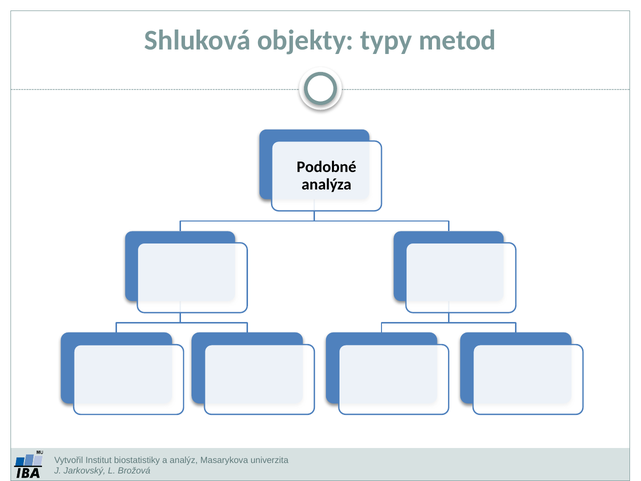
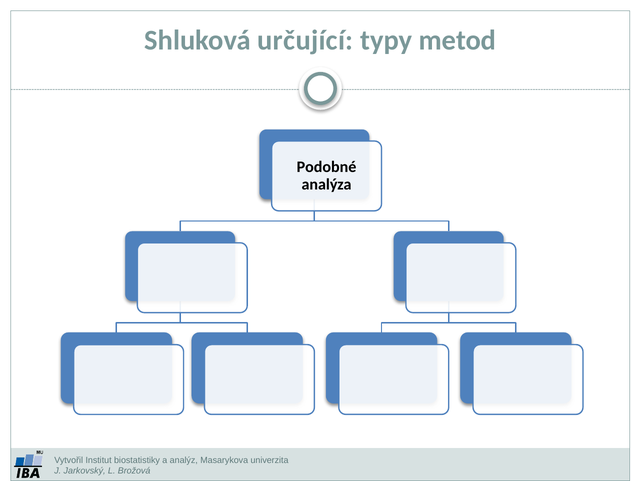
objekty: objekty -> určující (305, 41)
